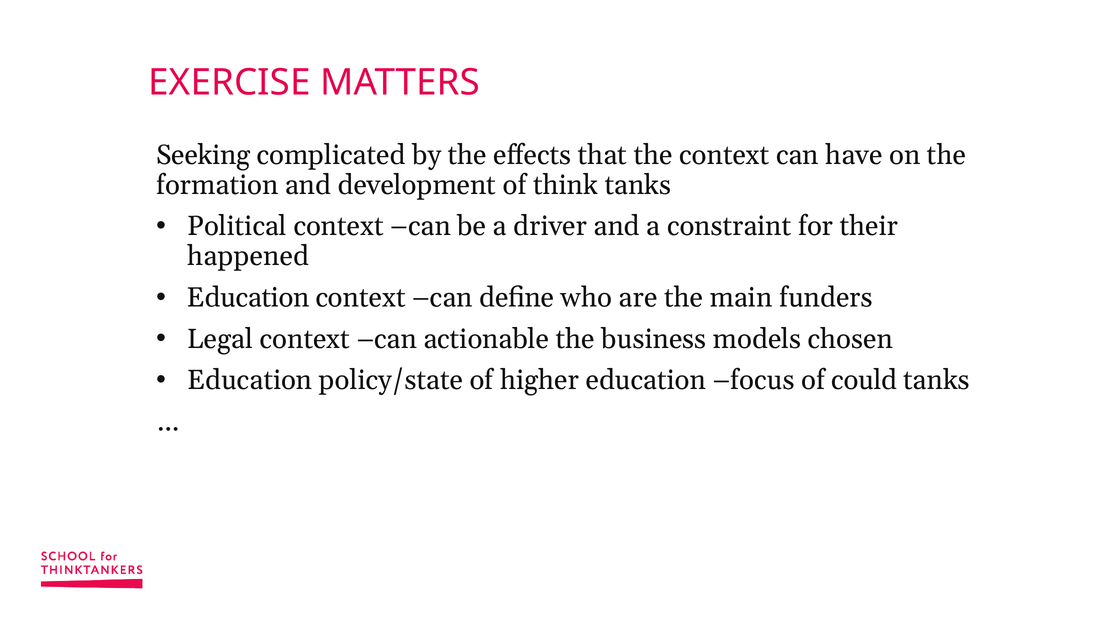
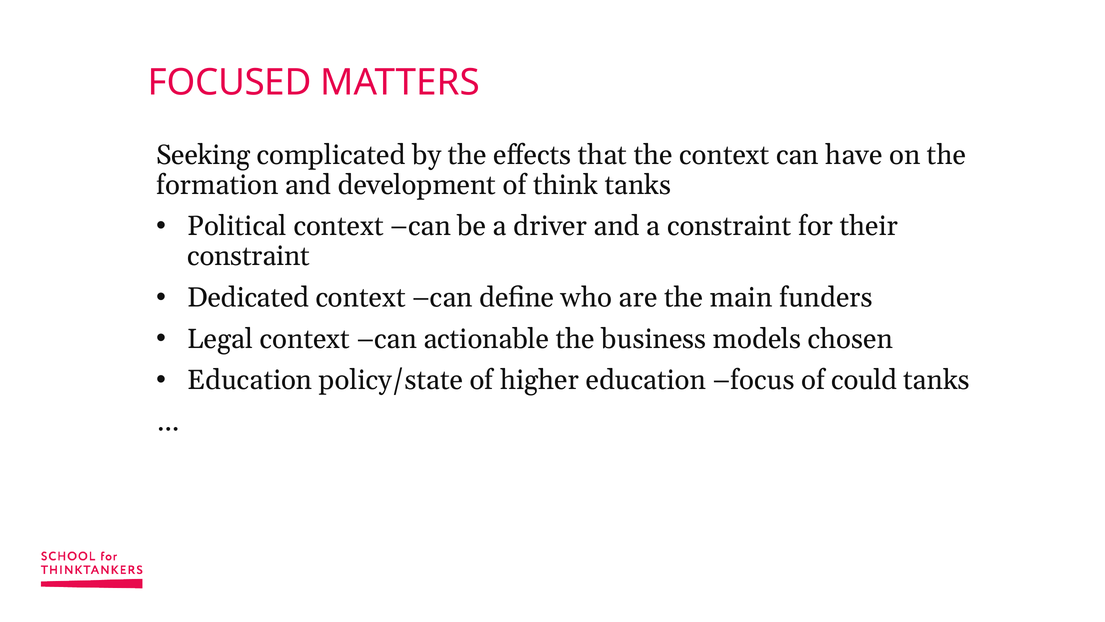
EXERCISE: EXERCISE -> FOCUSED (230, 82)
happened: happened -> constraint (248, 256)
Education: Education -> Dedicated (248, 297)
